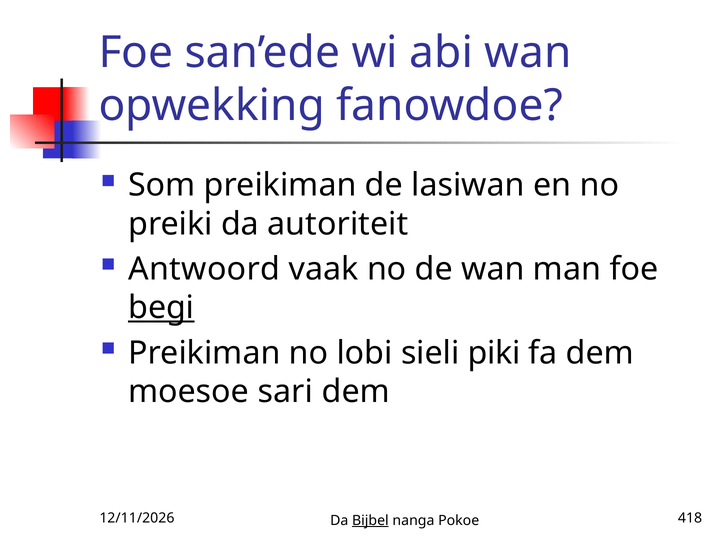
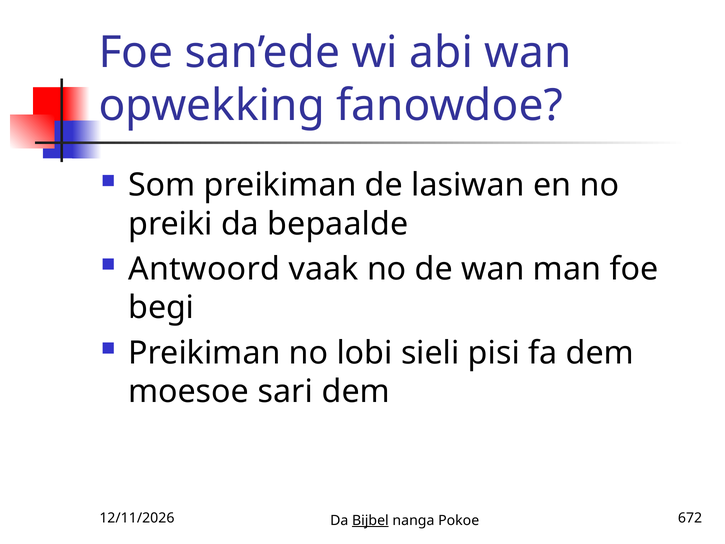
autoriteit: autoriteit -> bepaalde (338, 224)
begi underline: present -> none (161, 308)
piki: piki -> pisi (494, 353)
418: 418 -> 672 (690, 518)
